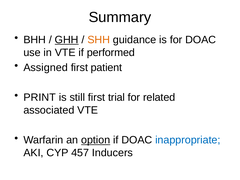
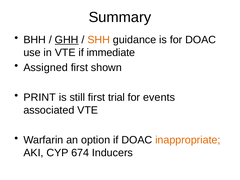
performed: performed -> immediate (111, 53)
patient: patient -> shown (106, 67)
related: related -> events (159, 97)
option underline: present -> none (96, 140)
inappropriate colour: blue -> orange (188, 140)
457: 457 -> 674 (80, 153)
